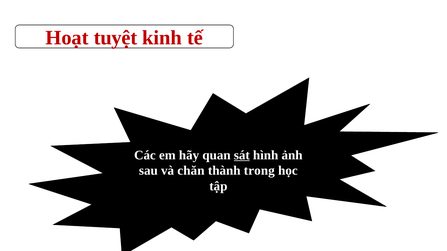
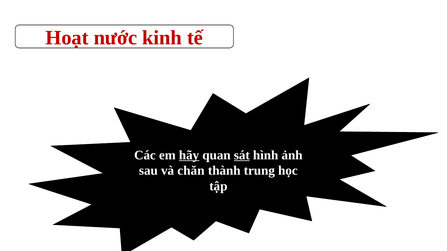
tuyệt: tuyệt -> nước (116, 38)
hãy underline: none -> present (189, 155)
trong: trong -> trung (259, 171)
